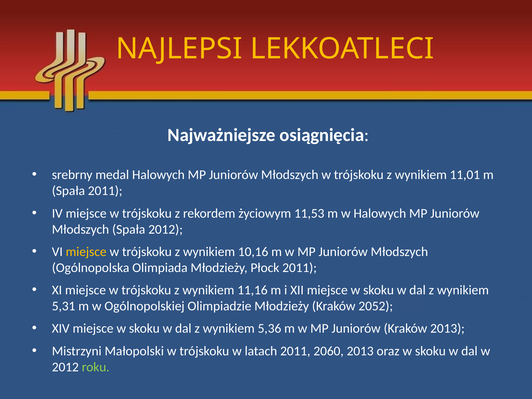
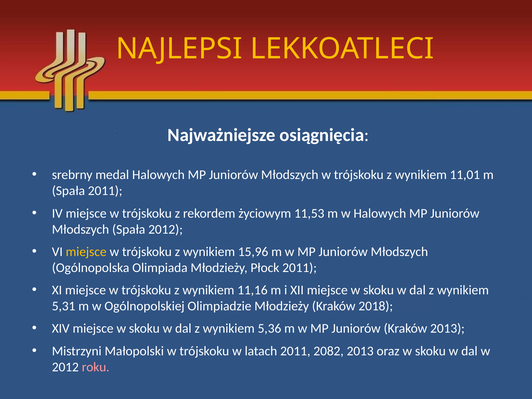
10,16: 10,16 -> 15,96 (253, 252)
2052: 2052 -> 2018 (376, 306)
2060: 2060 -> 2082 (329, 351)
roku colour: light green -> pink (96, 367)
